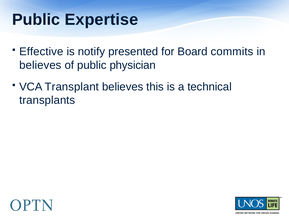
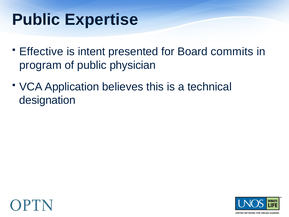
notify: notify -> intent (92, 52)
believes: believes -> program (40, 65)
Transplant: Transplant -> Application (72, 87)
transplants: transplants -> designation (47, 100)
